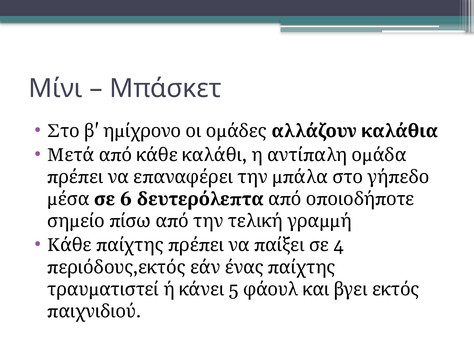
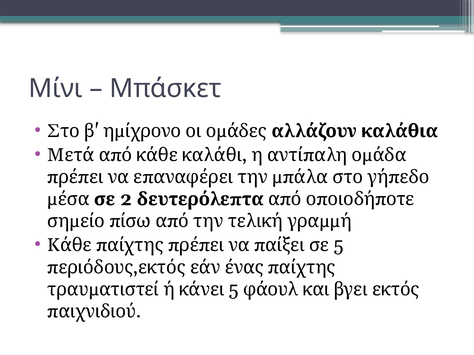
6: 6 -> 2 (126, 199)
4: 4 -> 5 (339, 246)
